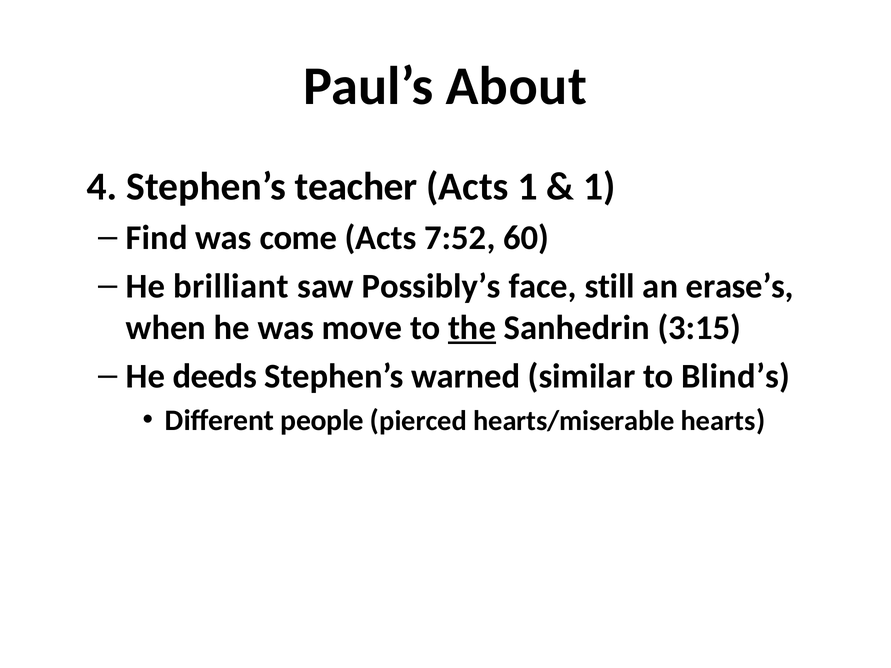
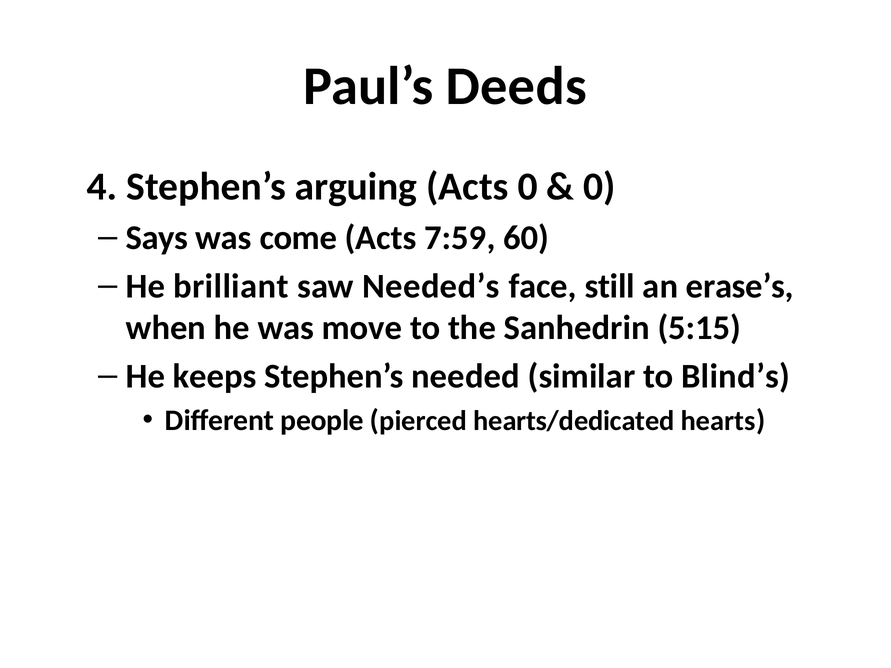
About: About -> Deeds (516, 86)
teacher: teacher -> arguing (356, 187)
Acts 1: 1 -> 0 (528, 187)
1: 1 -> 0 (600, 187)
Find: Find -> Says (157, 238)
7:52: 7:52 -> 7:59 (460, 238)
Possibly’s: Possibly’s -> Needed’s (431, 286)
the underline: present -> none (472, 328)
3:15: 3:15 -> 5:15 (699, 328)
deeds: deeds -> keeps (215, 376)
warned: warned -> needed (466, 376)
hearts/miserable: hearts/miserable -> hearts/dedicated (574, 421)
